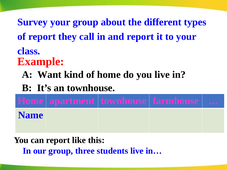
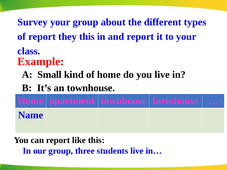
they call: call -> this (87, 37)
Want: Want -> Small (49, 75)
